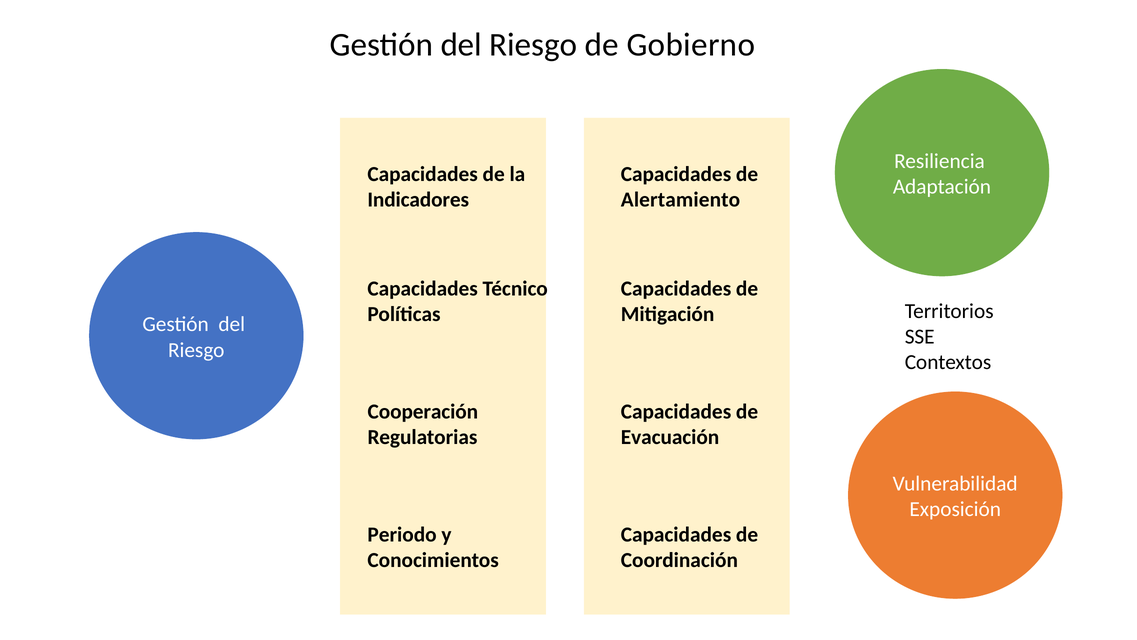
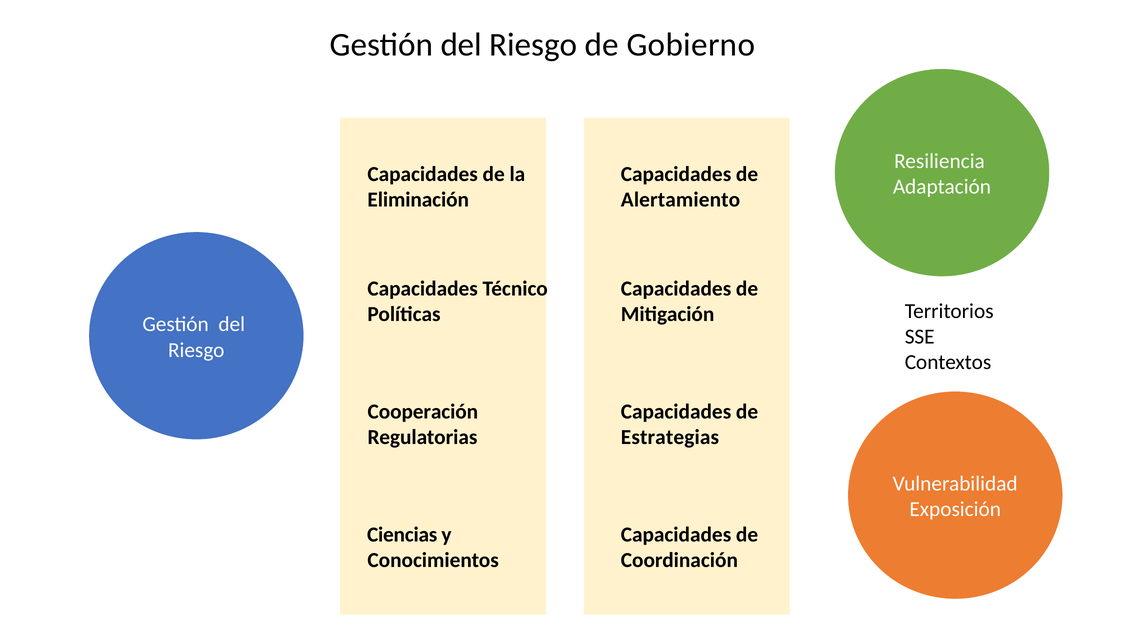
Indicadores: Indicadores -> Eliminación (418, 200)
Evacuación: Evacuación -> Estrategias (670, 437)
Periodo: Periodo -> Ciencias (402, 534)
